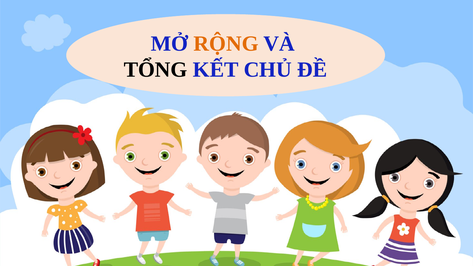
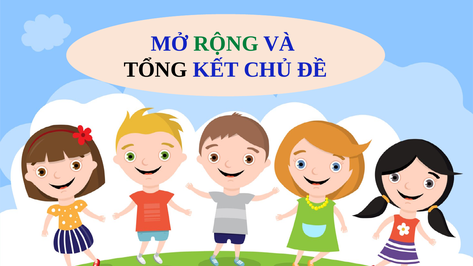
RỘNG colour: orange -> green (226, 44)
